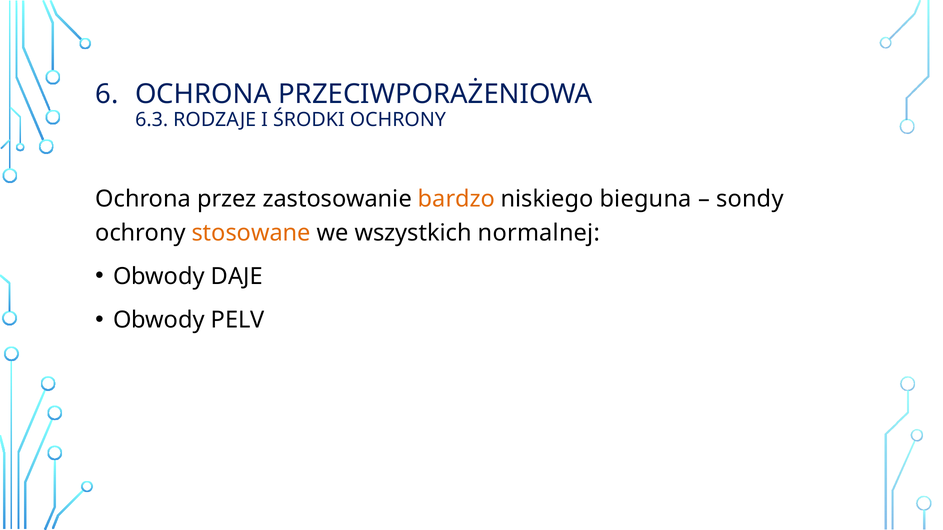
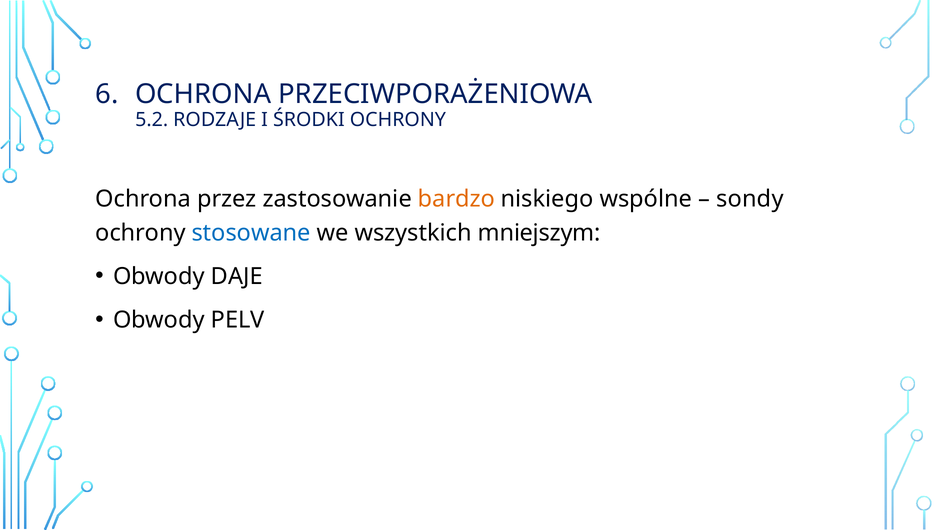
6.3: 6.3 -> 5.2 (152, 120)
bieguna: bieguna -> wspólne (646, 199)
stosowane colour: orange -> blue (251, 233)
normalnej: normalnej -> mniejszym (539, 233)
